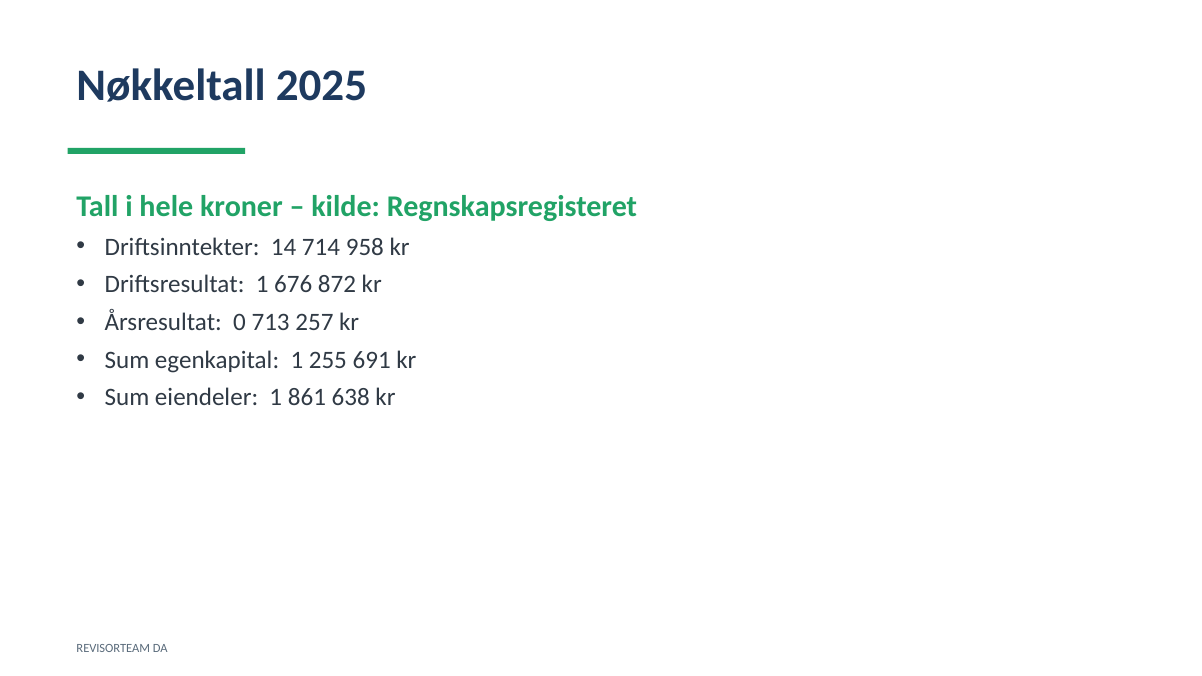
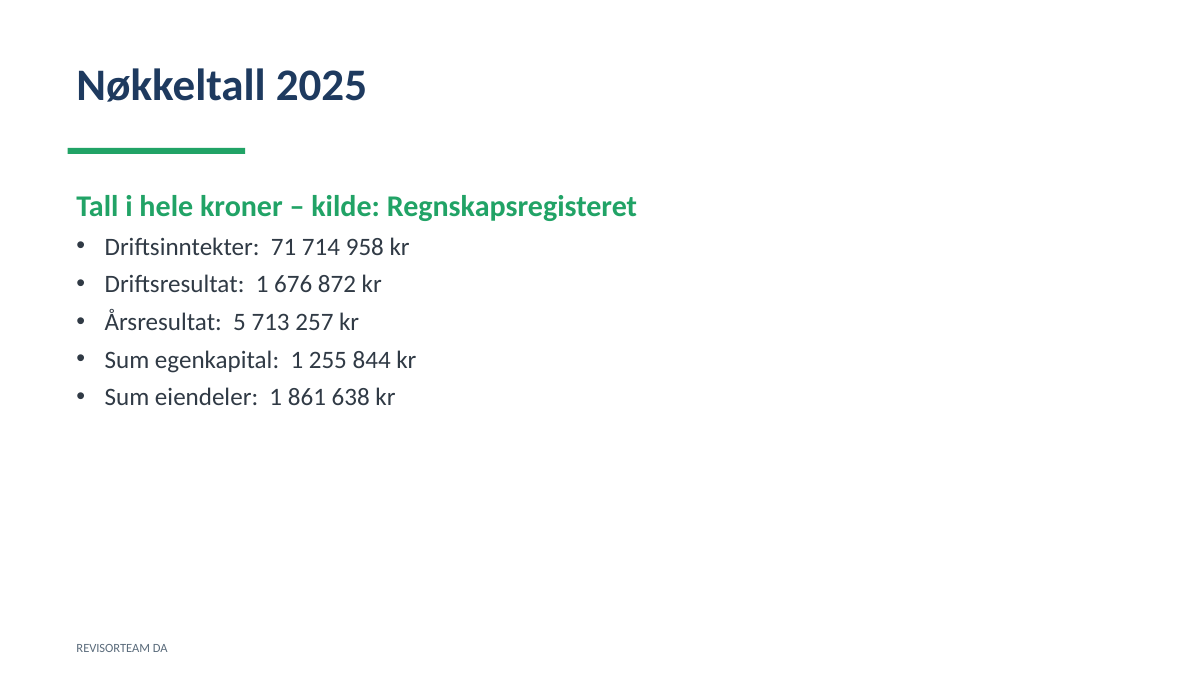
14: 14 -> 71 (284, 247)
0: 0 -> 5 (240, 322)
691: 691 -> 844 (372, 360)
